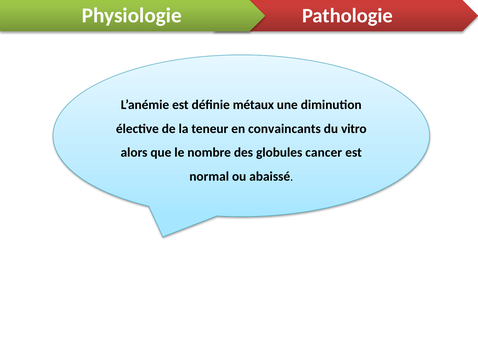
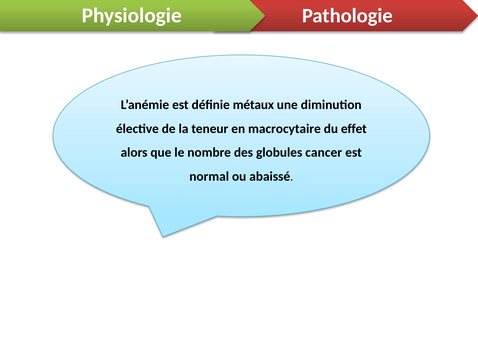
convaincants: convaincants -> macrocytaire (284, 129)
vitro: vitro -> effet (354, 129)
